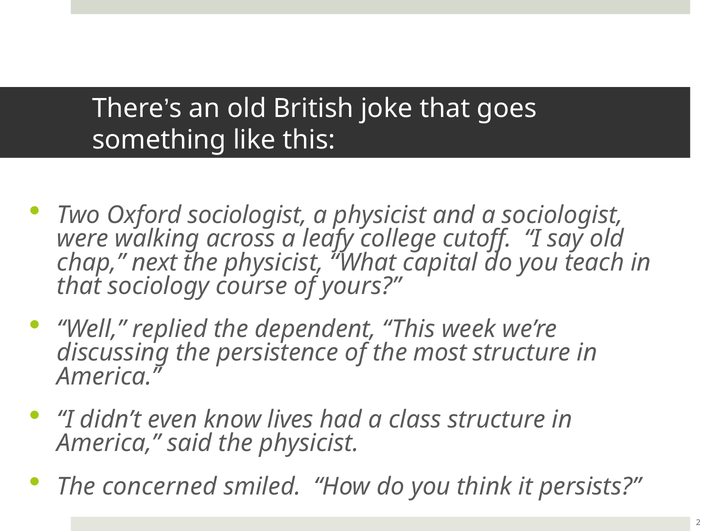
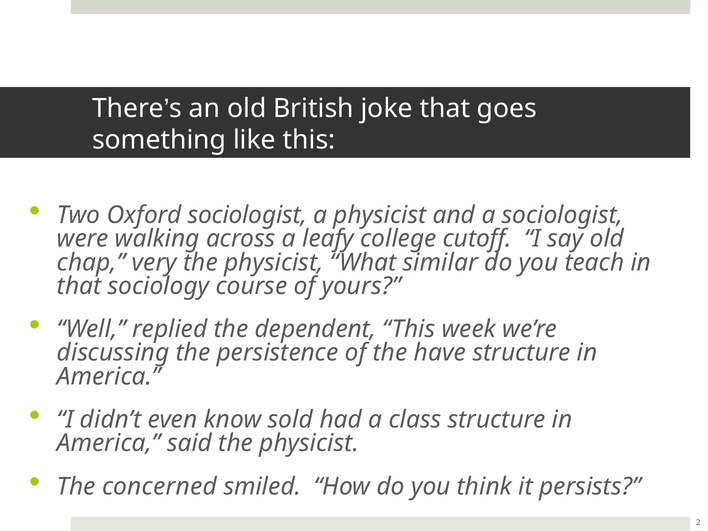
next: next -> very (154, 262)
capital: capital -> similar (440, 262)
most: most -> have (440, 353)
lives: lives -> sold (290, 420)
